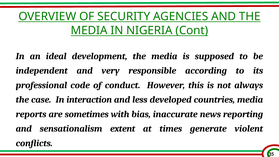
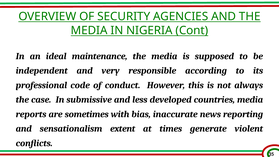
development: development -> maintenance (100, 56)
interaction: interaction -> submissive (89, 100)
